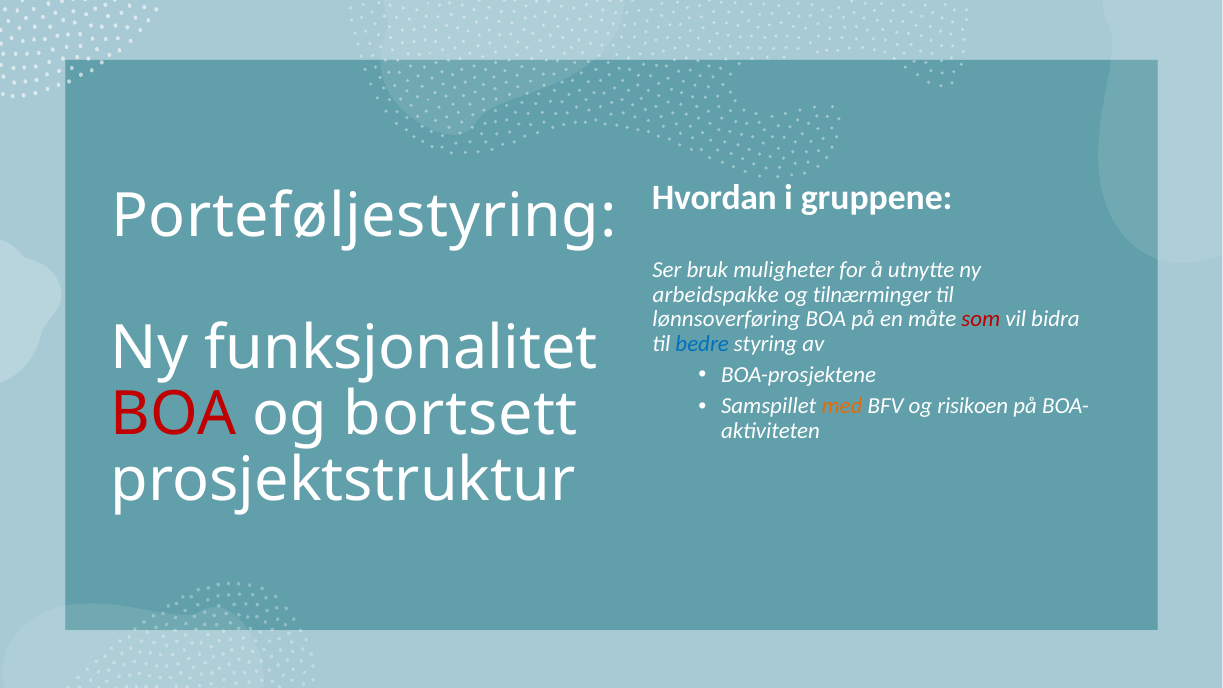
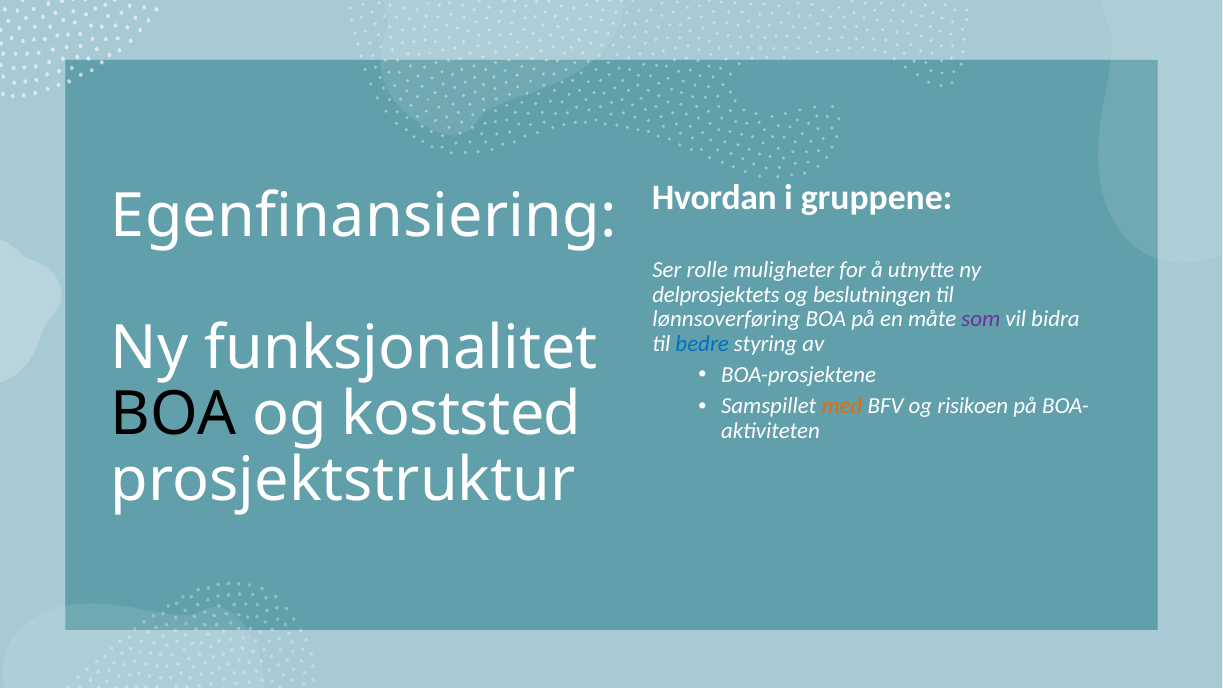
Porteføljestyring: Porteføljestyring -> Egenfinansiering (364, 216)
bruk: bruk -> rolle (707, 270)
arbeidspakke: arbeidspakke -> delprosjektets (716, 295)
tilnærminger: tilnærminger -> beslutningen (872, 295)
som colour: red -> purple (981, 319)
BOA colour: red -> black (174, 414)
bortsett: bortsett -> koststed (462, 414)
